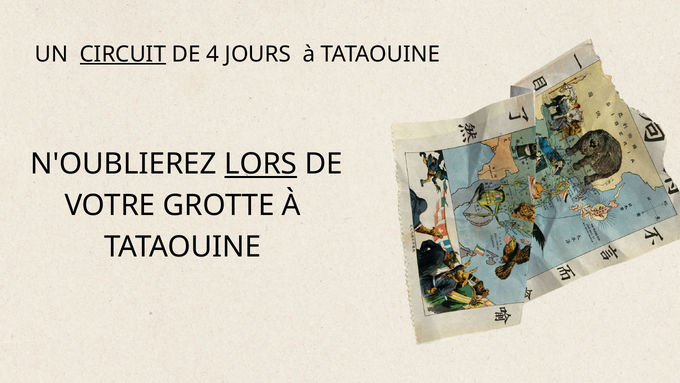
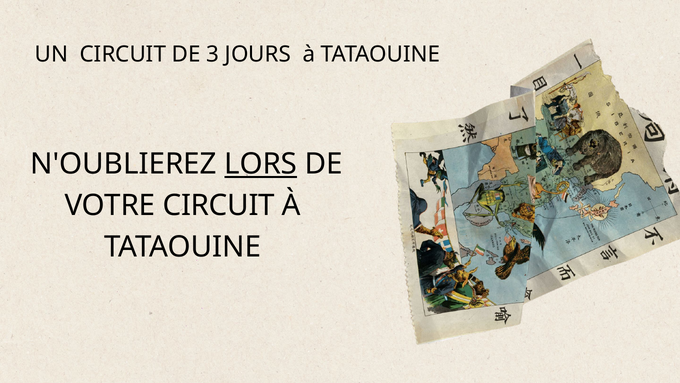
CIRCUIT underline: present -> none (123, 54)
4: 4 -> 3 (213, 54)
VOTRE GROTTE: GROTTE -> CIRCUIT (219, 205)
